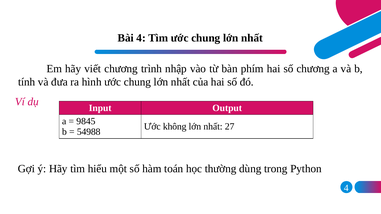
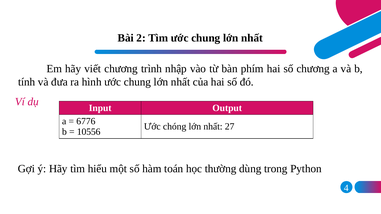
Bài 4: 4 -> 2 (141, 38)
9845: 9845 -> 6776 (86, 122)
không: không -> chóng (175, 127)
54988: 54988 -> 10556 (89, 132)
